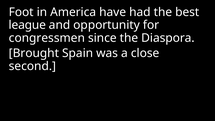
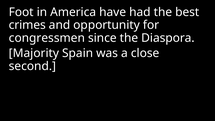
league: league -> crimes (27, 25)
Brought: Brought -> Majority (34, 53)
